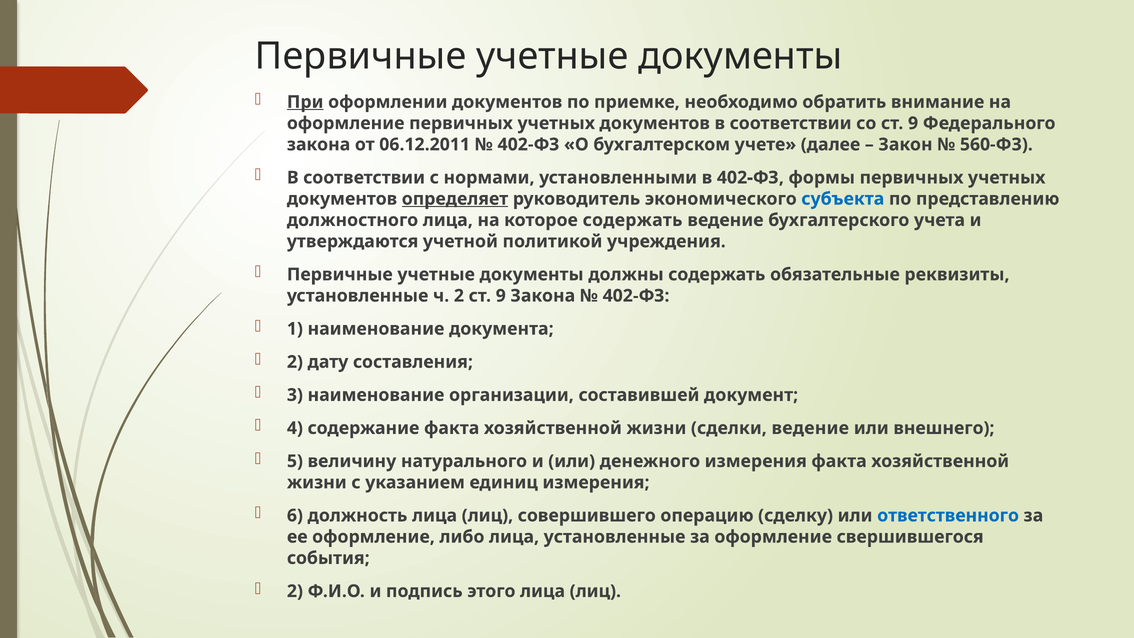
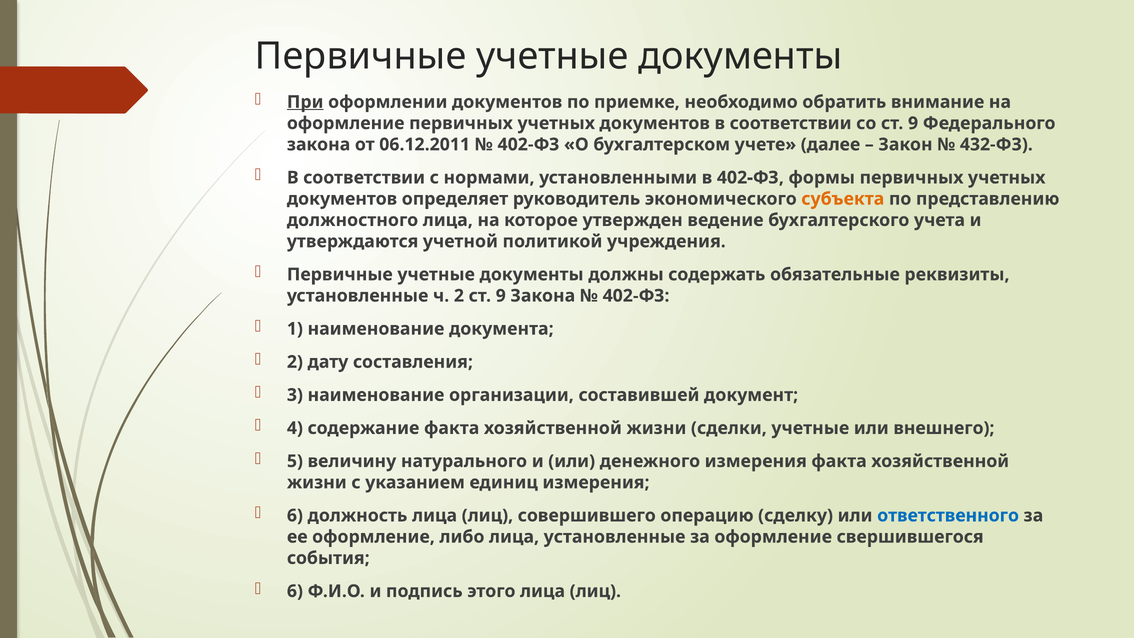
560-ФЗ: 560-ФЗ -> 432-ФЗ (996, 144)
определяет underline: present -> none (455, 199)
субъекта colour: blue -> orange (843, 199)
которое содержать: содержать -> утвержден (633, 220)
сделки ведение: ведение -> учетные (810, 428)
2: 2 -> 6 (295, 591)
